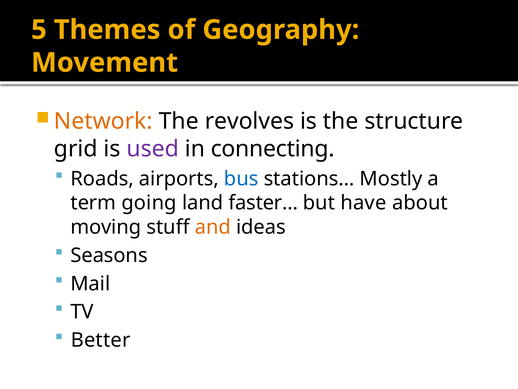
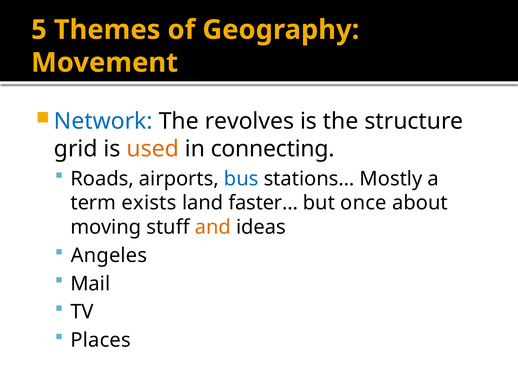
Network colour: orange -> blue (103, 121)
used colour: purple -> orange (153, 149)
going: going -> exists (149, 203)
have: have -> once (363, 203)
Seasons: Seasons -> Angeles (109, 255)
Better: Better -> Places (101, 340)
